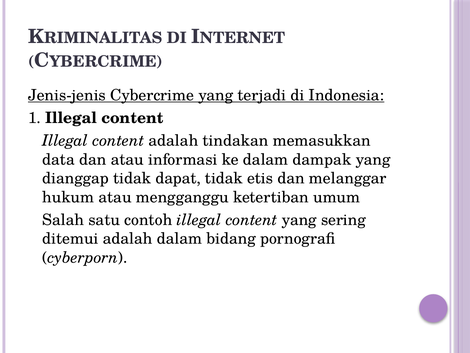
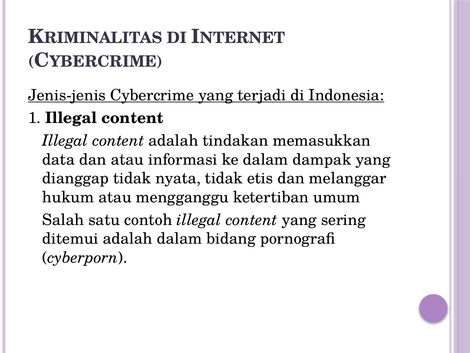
dapat: dapat -> nyata (178, 178)
